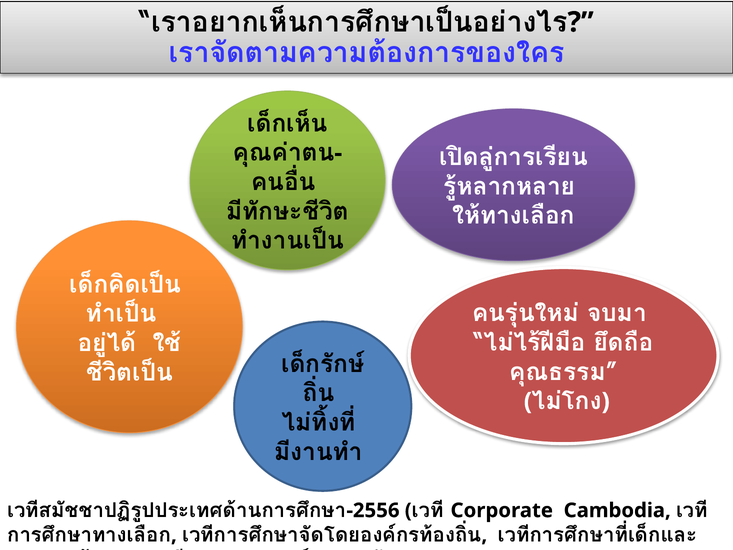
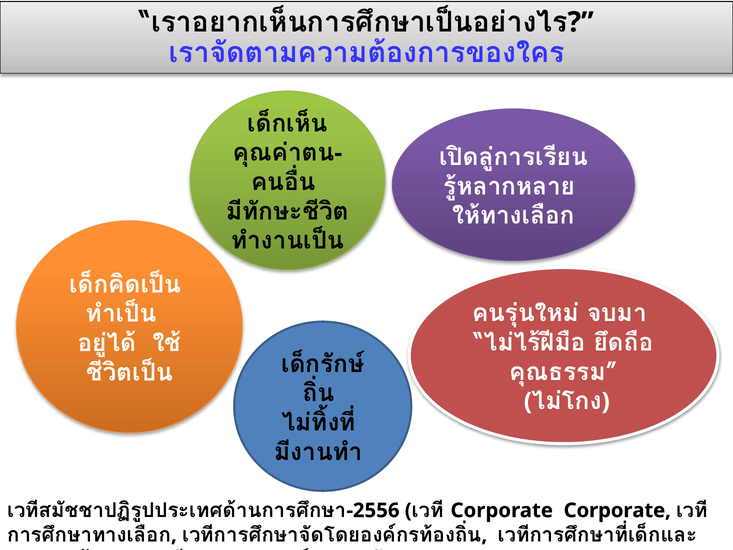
Corporate Cambodia: Cambodia -> Corporate (617, 510)
